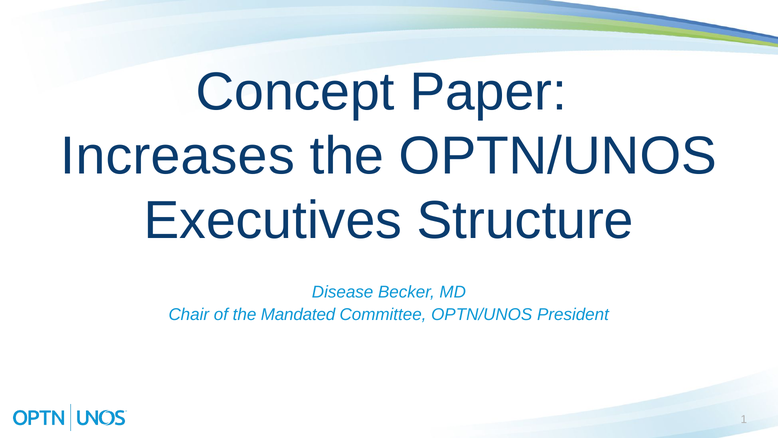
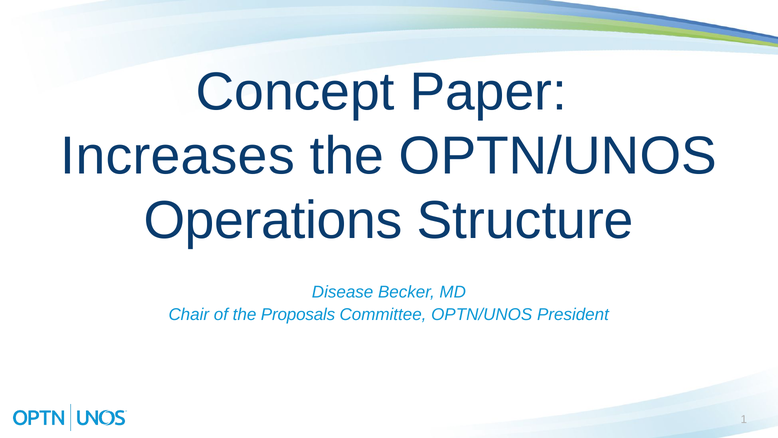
Executives: Executives -> Operations (273, 220)
Mandated: Mandated -> Proposals (298, 315)
